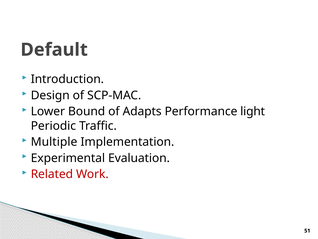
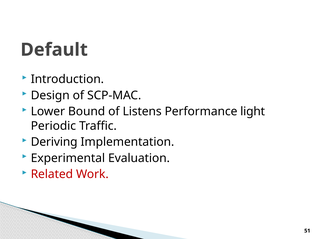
Adapts: Adapts -> Listens (142, 111)
Multiple: Multiple -> Deriving (54, 142)
